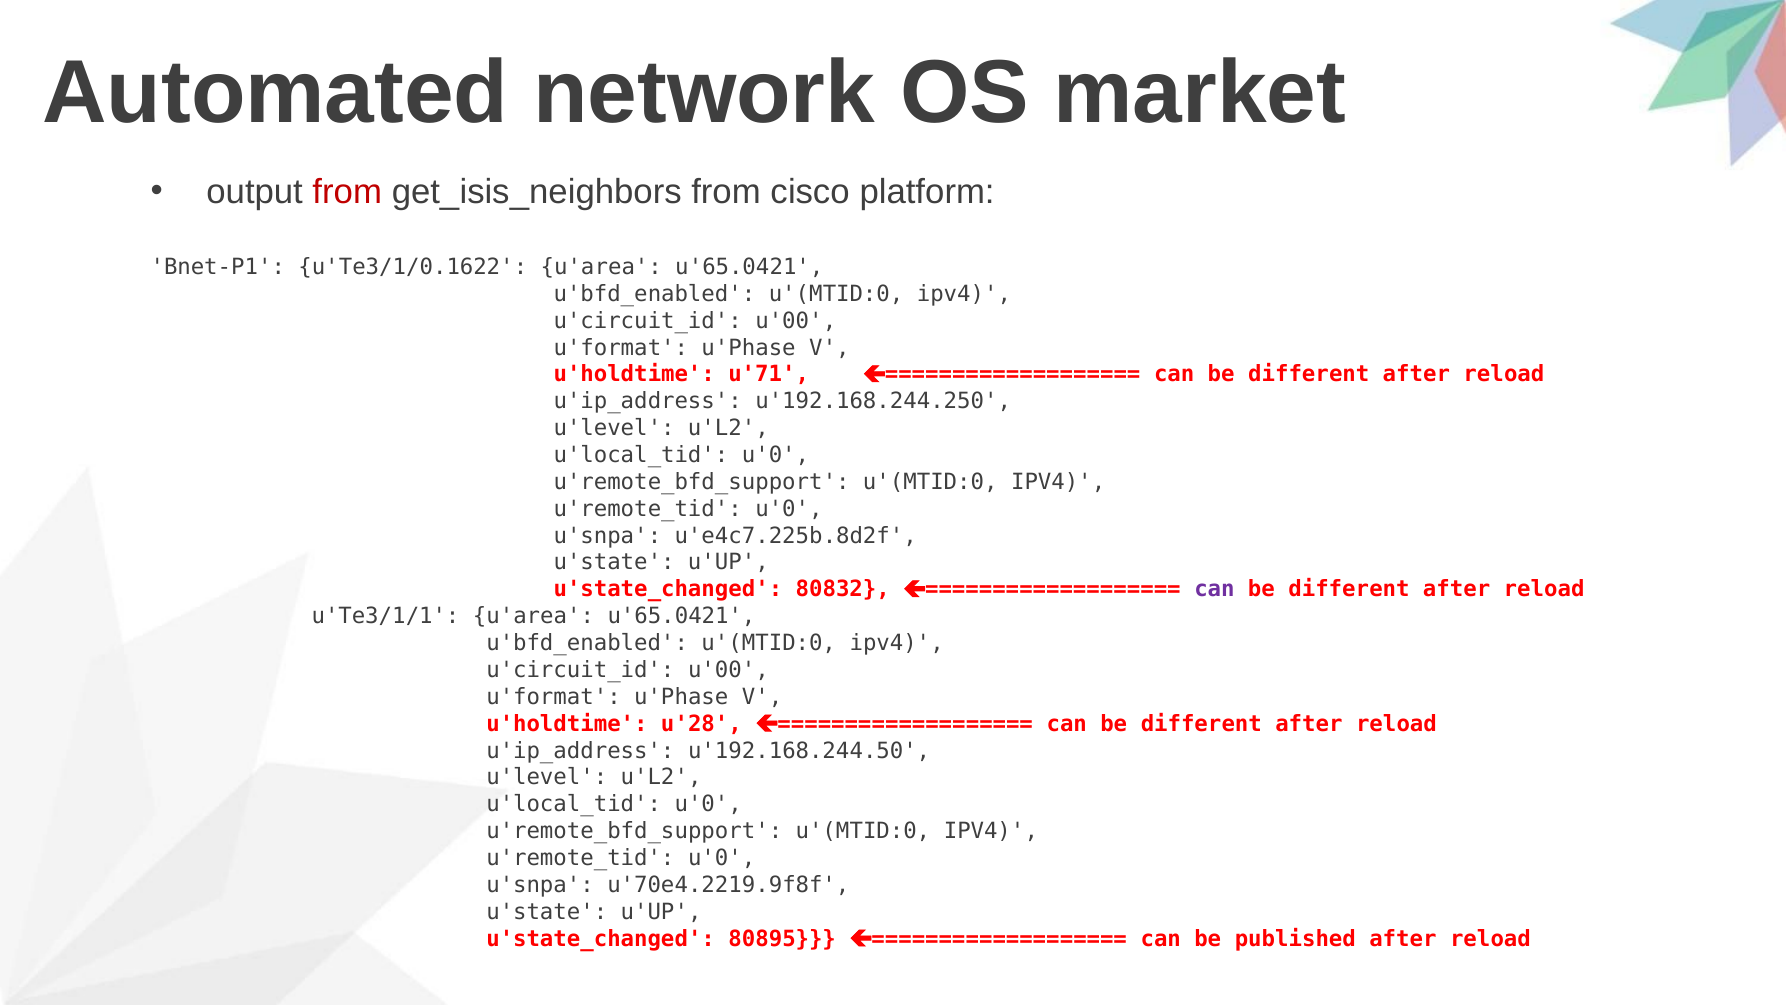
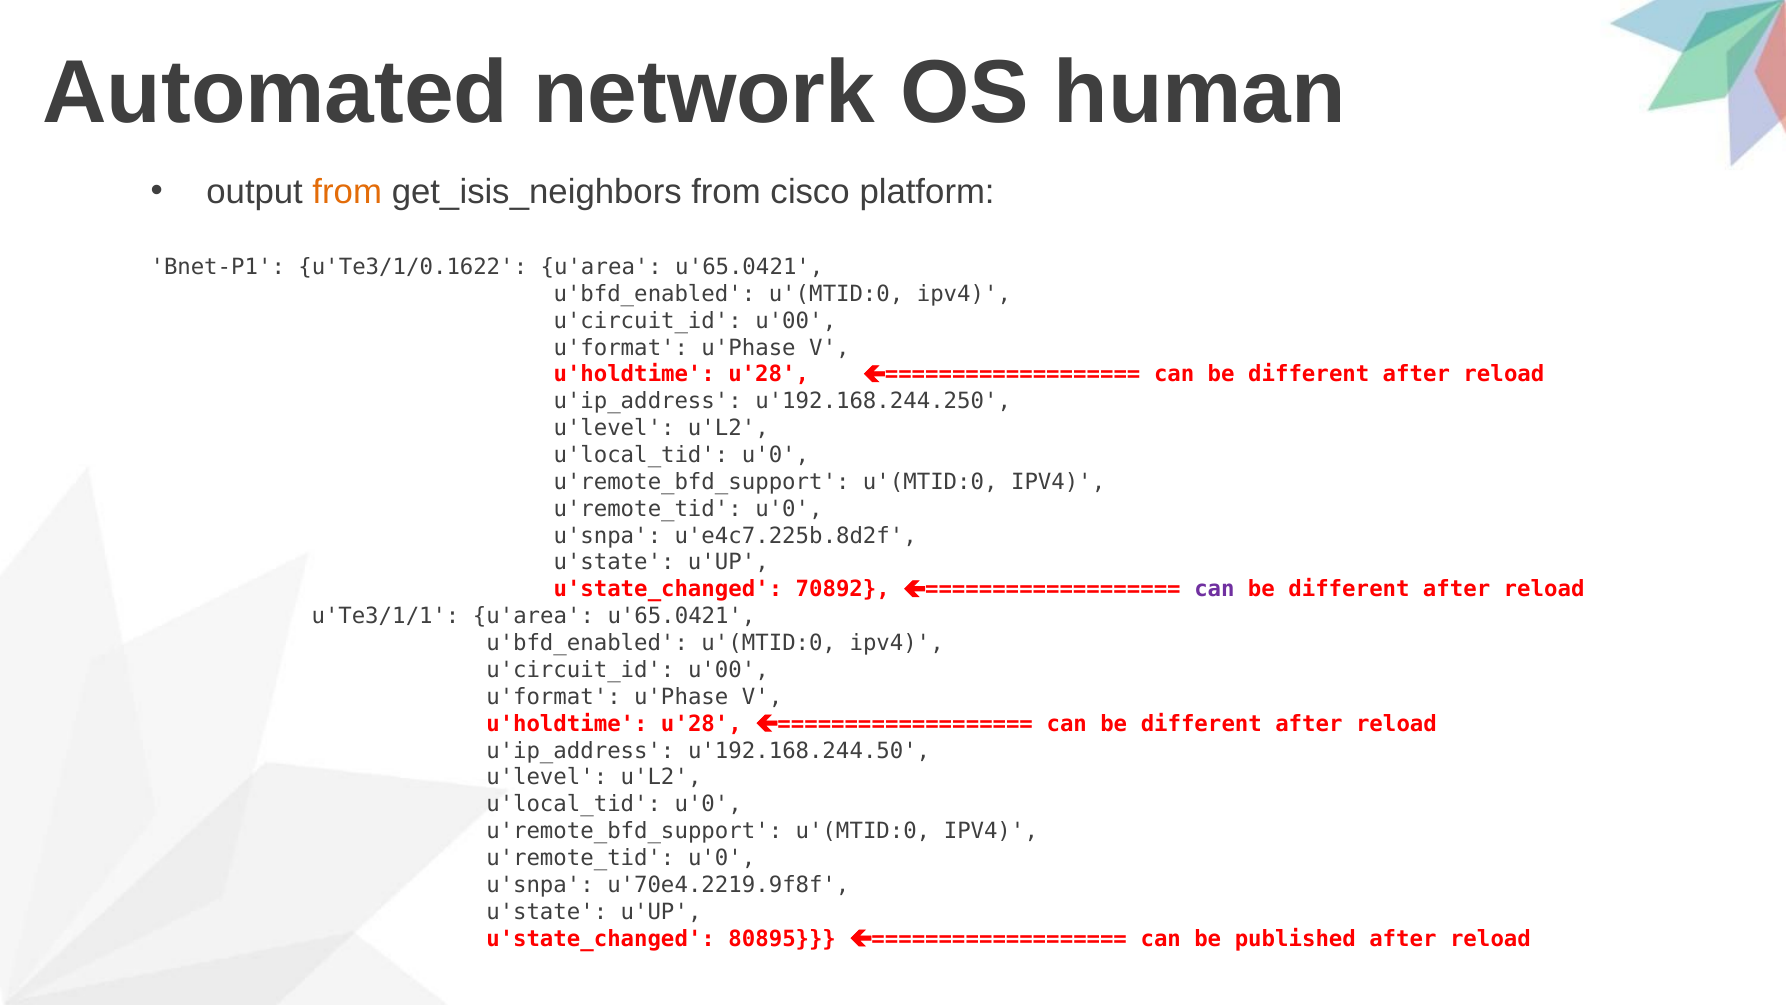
market: market -> human (1200, 93)
from colour: red -> orange (347, 192)
u'71: u'71 -> u'28 (769, 374)
80832: 80832 -> 70892 (843, 589)
